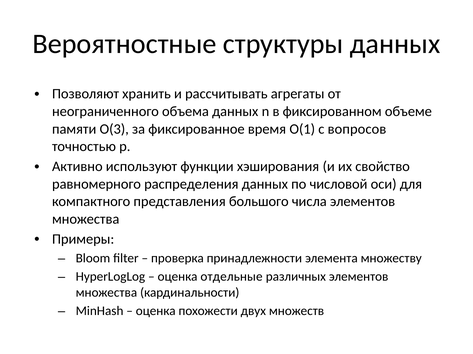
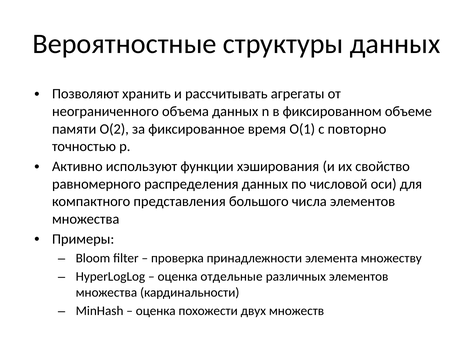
O(3: O(3 -> O(2 (114, 129)
вопросов: вопросов -> повторно (357, 129)
